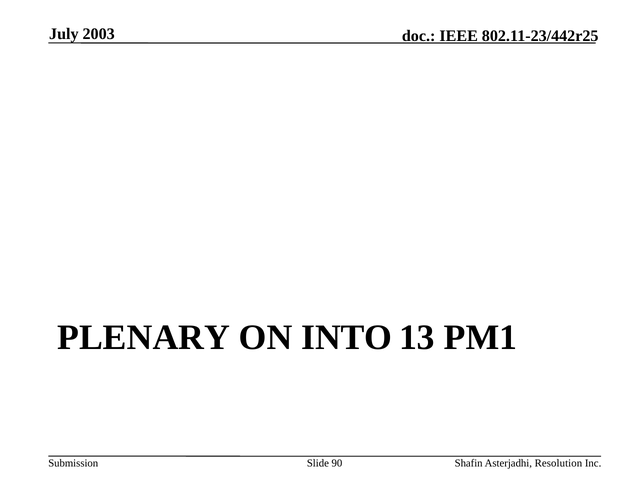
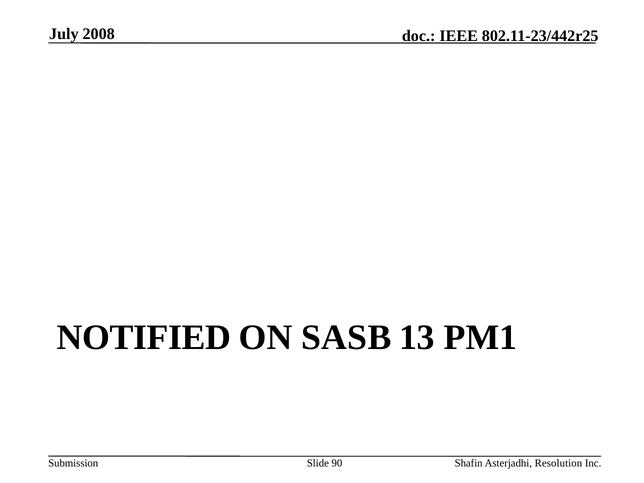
2003: 2003 -> 2008 (99, 34)
PLENARY: PLENARY -> NOTIFIED (144, 338)
INTO: INTO -> SASB (346, 338)
